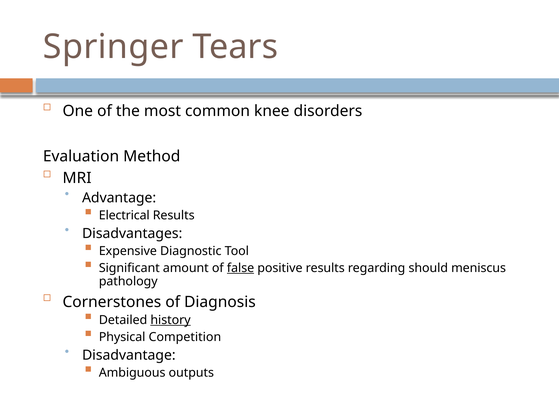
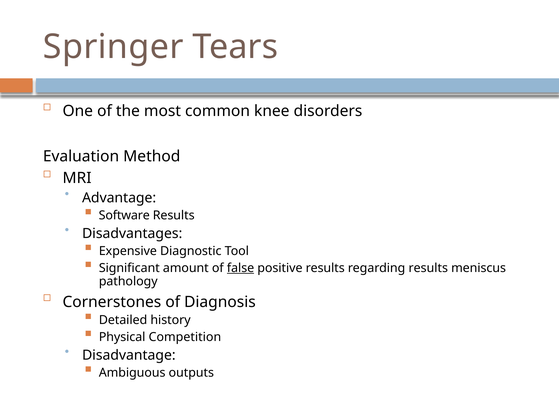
Electrical: Electrical -> Software (124, 215)
regarding should: should -> results (428, 268)
history underline: present -> none (171, 320)
